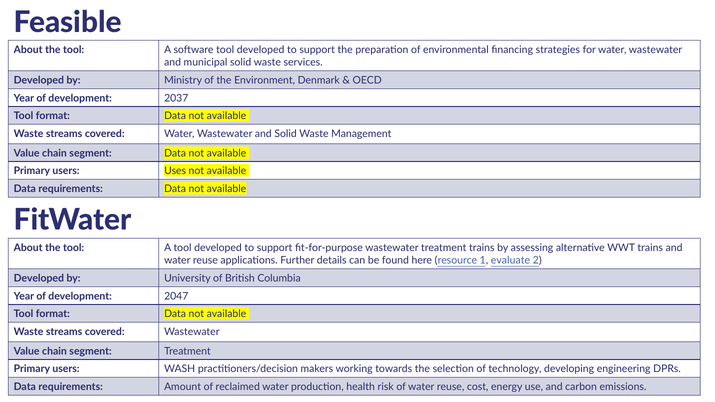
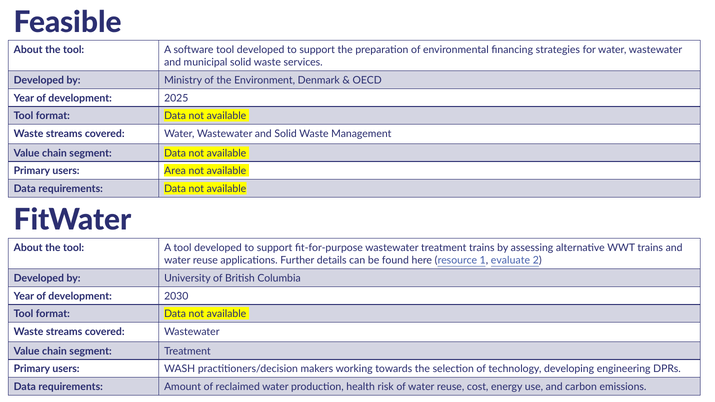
2037: 2037 -> 2025 (176, 98)
Uses: Uses -> Area (175, 171)
2047: 2047 -> 2030 (176, 296)
